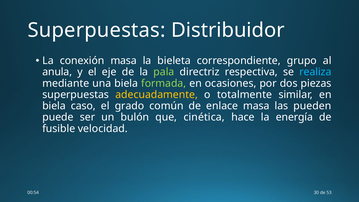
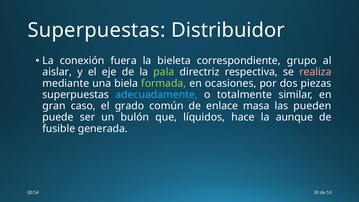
conexión masa: masa -> fuera (124, 61)
anula: anula -> aislar (57, 72)
realiza colour: light blue -> pink (315, 72)
adecuadamente colour: yellow -> light blue (157, 95)
biela: biela -> gran (54, 106)
cinética: cinética -> líquidos (204, 117)
energía: energía -> aunque (294, 117)
velocidad: velocidad -> generada (103, 129)
